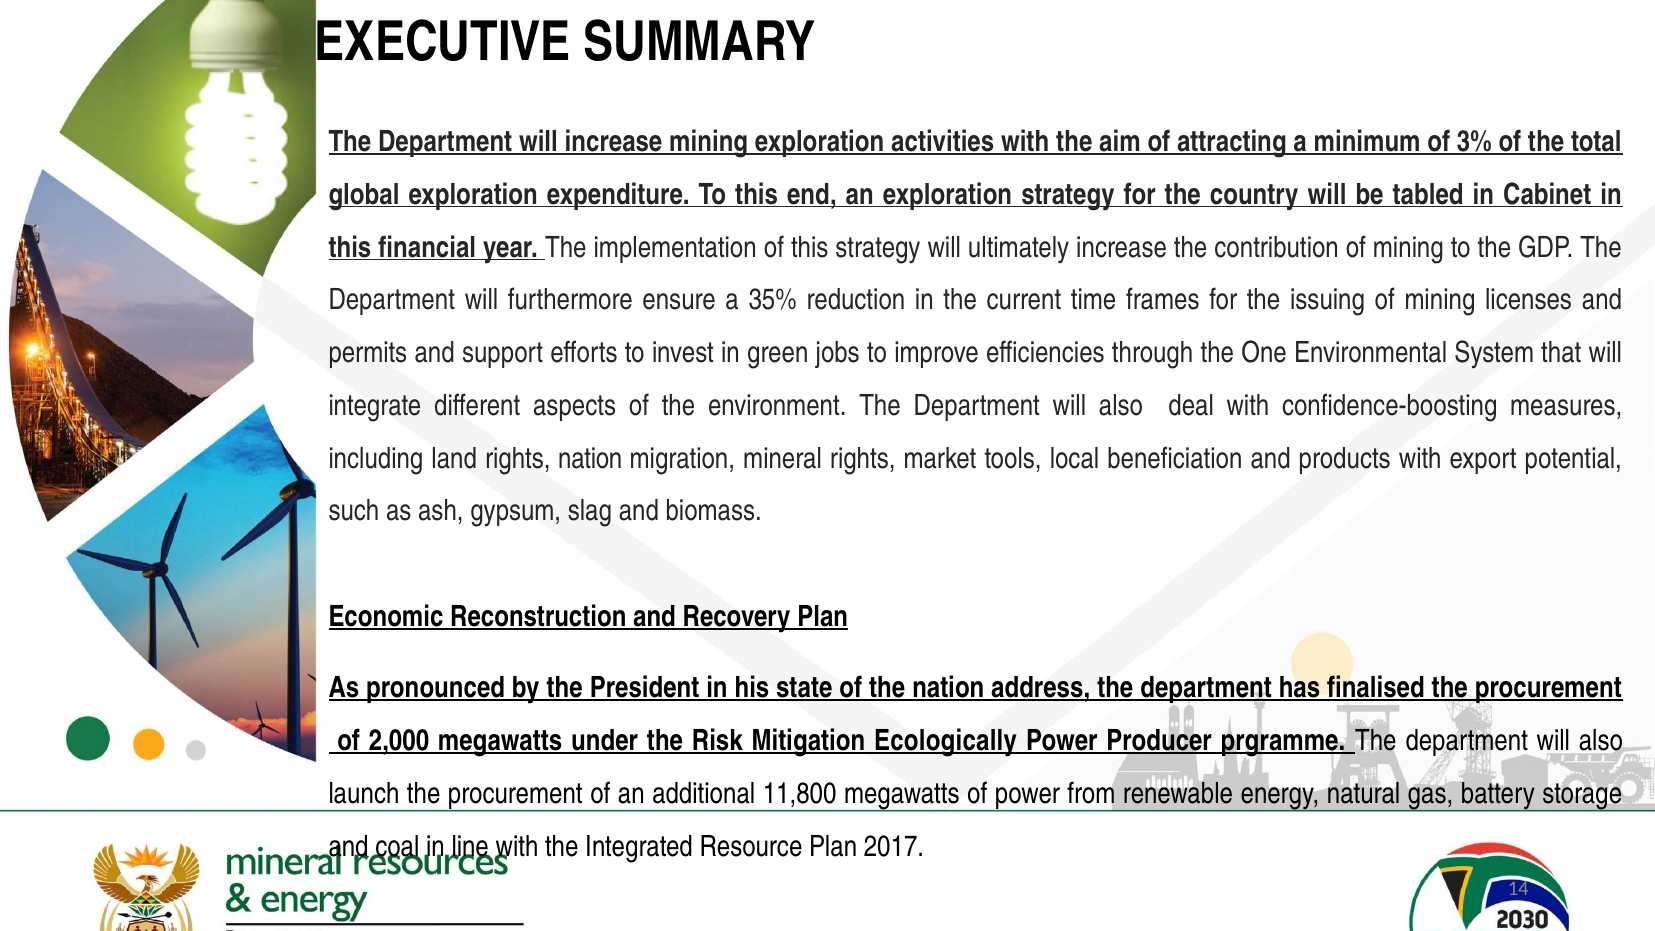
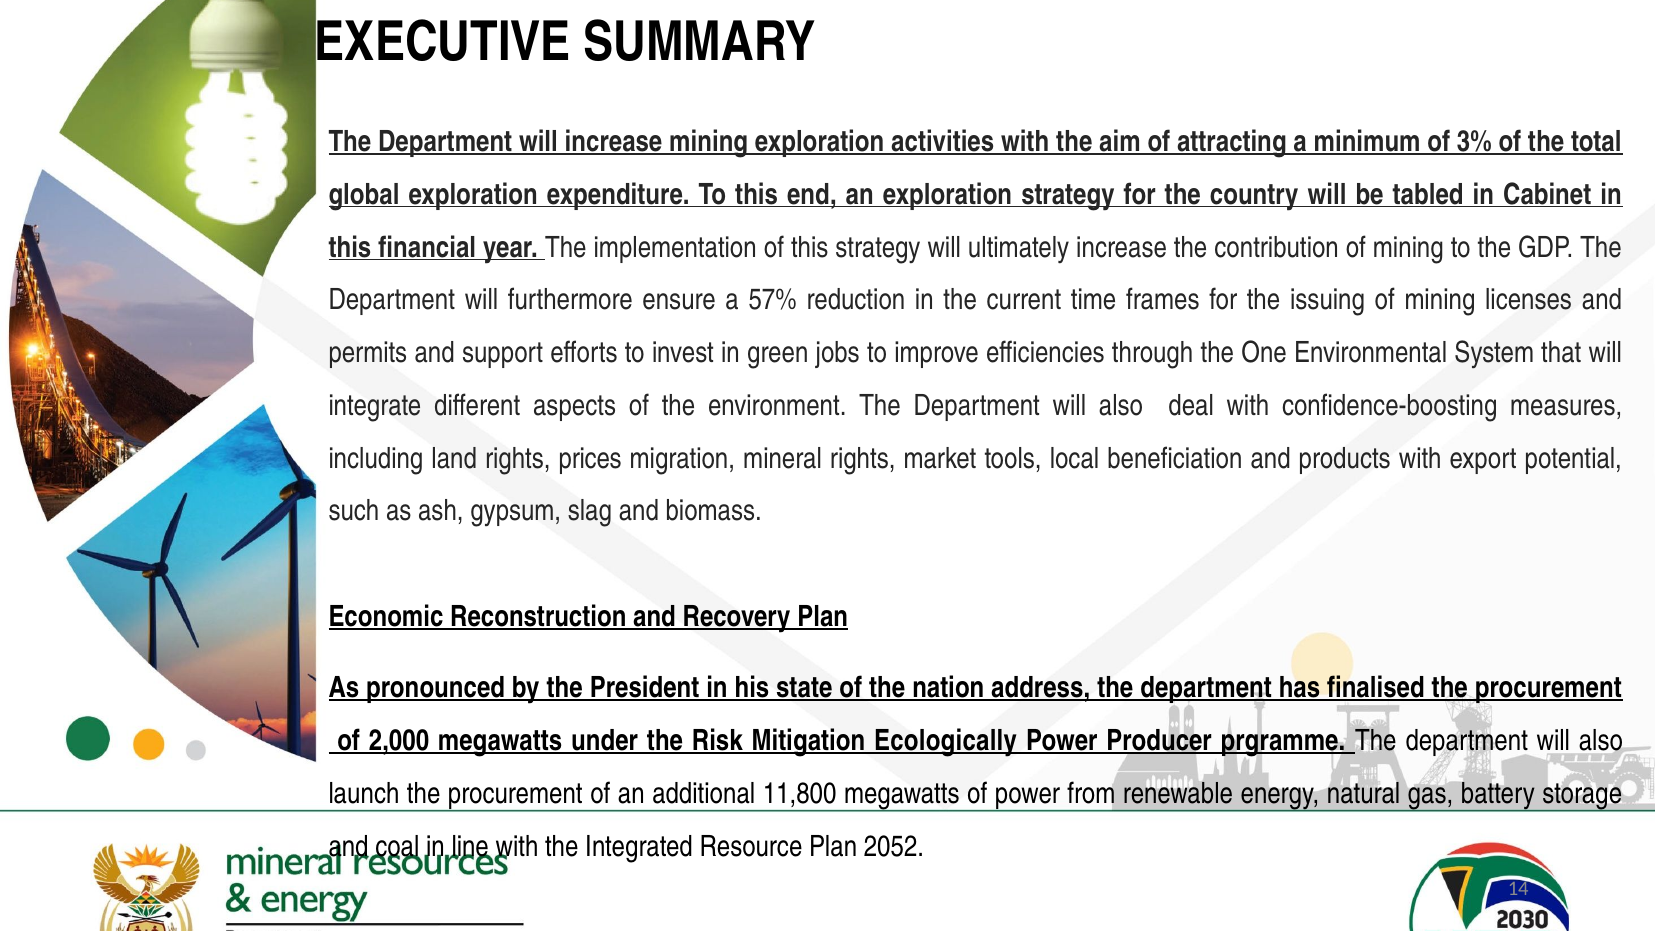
35%: 35% -> 57% (773, 300)
rights nation: nation -> prices (590, 458)
2017: 2017 -> 2052 (894, 846)
